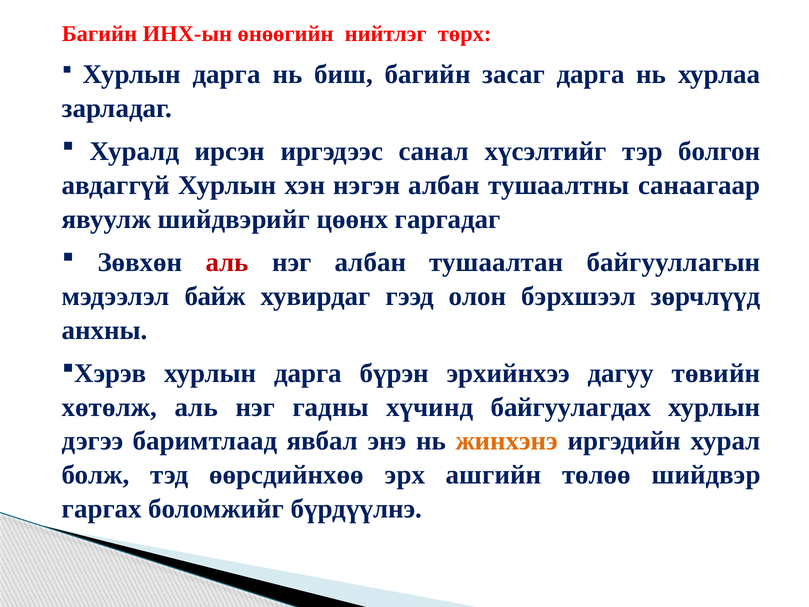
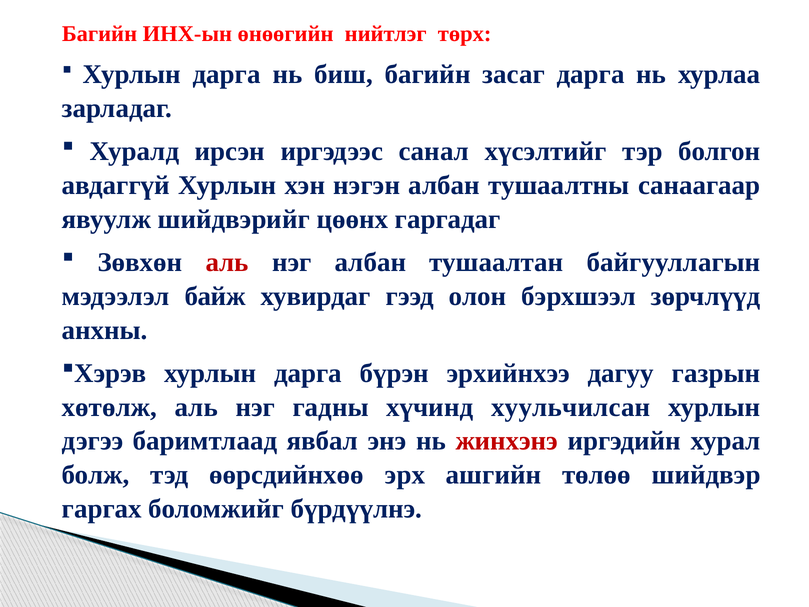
төвийн: төвийн -> газрын (716, 373)
байгуулагдах: байгуулагдах -> хуульчилсан (571, 407)
жинхэнэ colour: orange -> red (507, 441)
